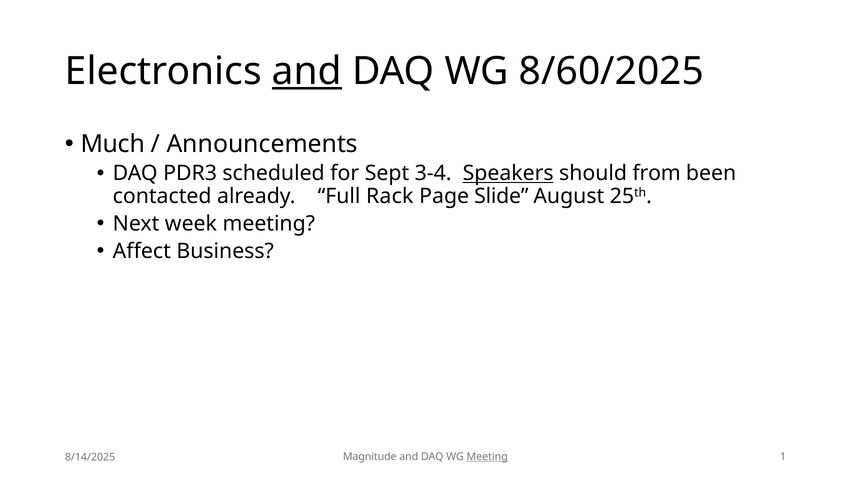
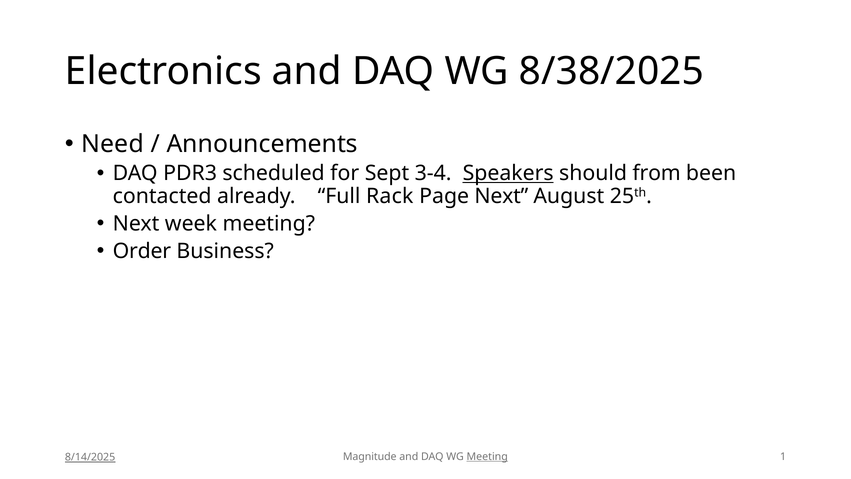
and underline: present -> none (307, 71)
8/60/2025: 8/60/2025 -> 8/38/2025 (611, 71)
Much: Much -> Need (113, 144)
Page Slide: Slide -> Next (501, 196)
Affect: Affect -> Order (142, 251)
8/14/2025 underline: none -> present (90, 457)
